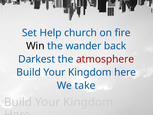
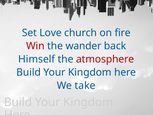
Help: Help -> Love (51, 33)
Win colour: black -> red (35, 46)
Darkest: Darkest -> Himself (37, 59)
